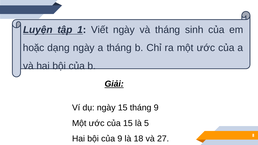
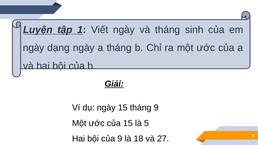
hoặc: hoặc -> ngày (34, 48)
